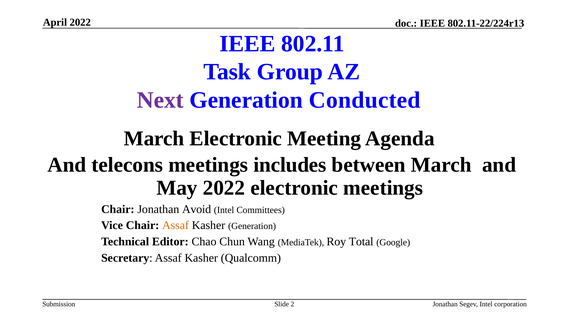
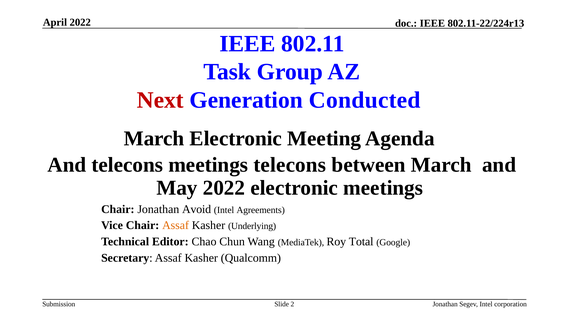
Next colour: purple -> red (160, 100)
meetings includes: includes -> telecons (290, 165)
Committees: Committees -> Agreements (261, 210)
Kasher Generation: Generation -> Underlying (252, 226)
